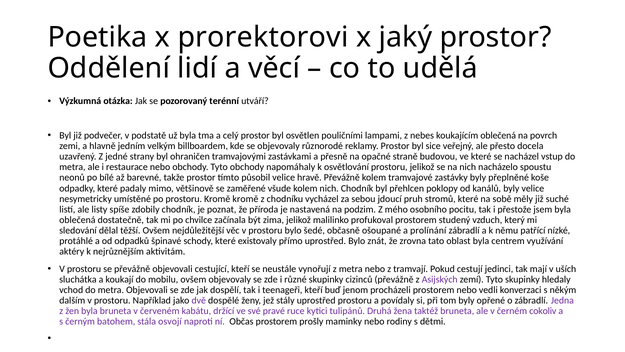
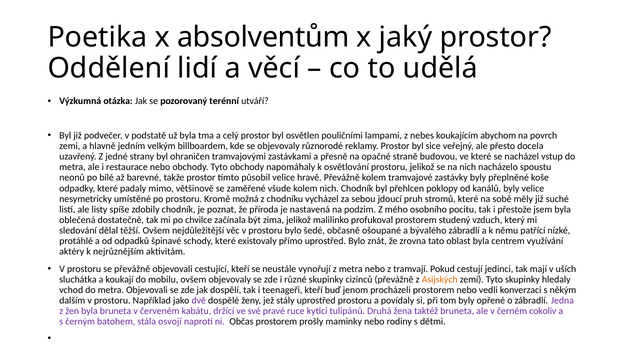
prorektorovi: prorektorovi -> absolventům (263, 37)
koukajícím oblečená: oblečená -> abychom (498, 135)
Kromě kromě: kromě -> možná (246, 199)
prolínání: prolínání -> bývalého (428, 230)
Asijských colour: purple -> orange (440, 279)
